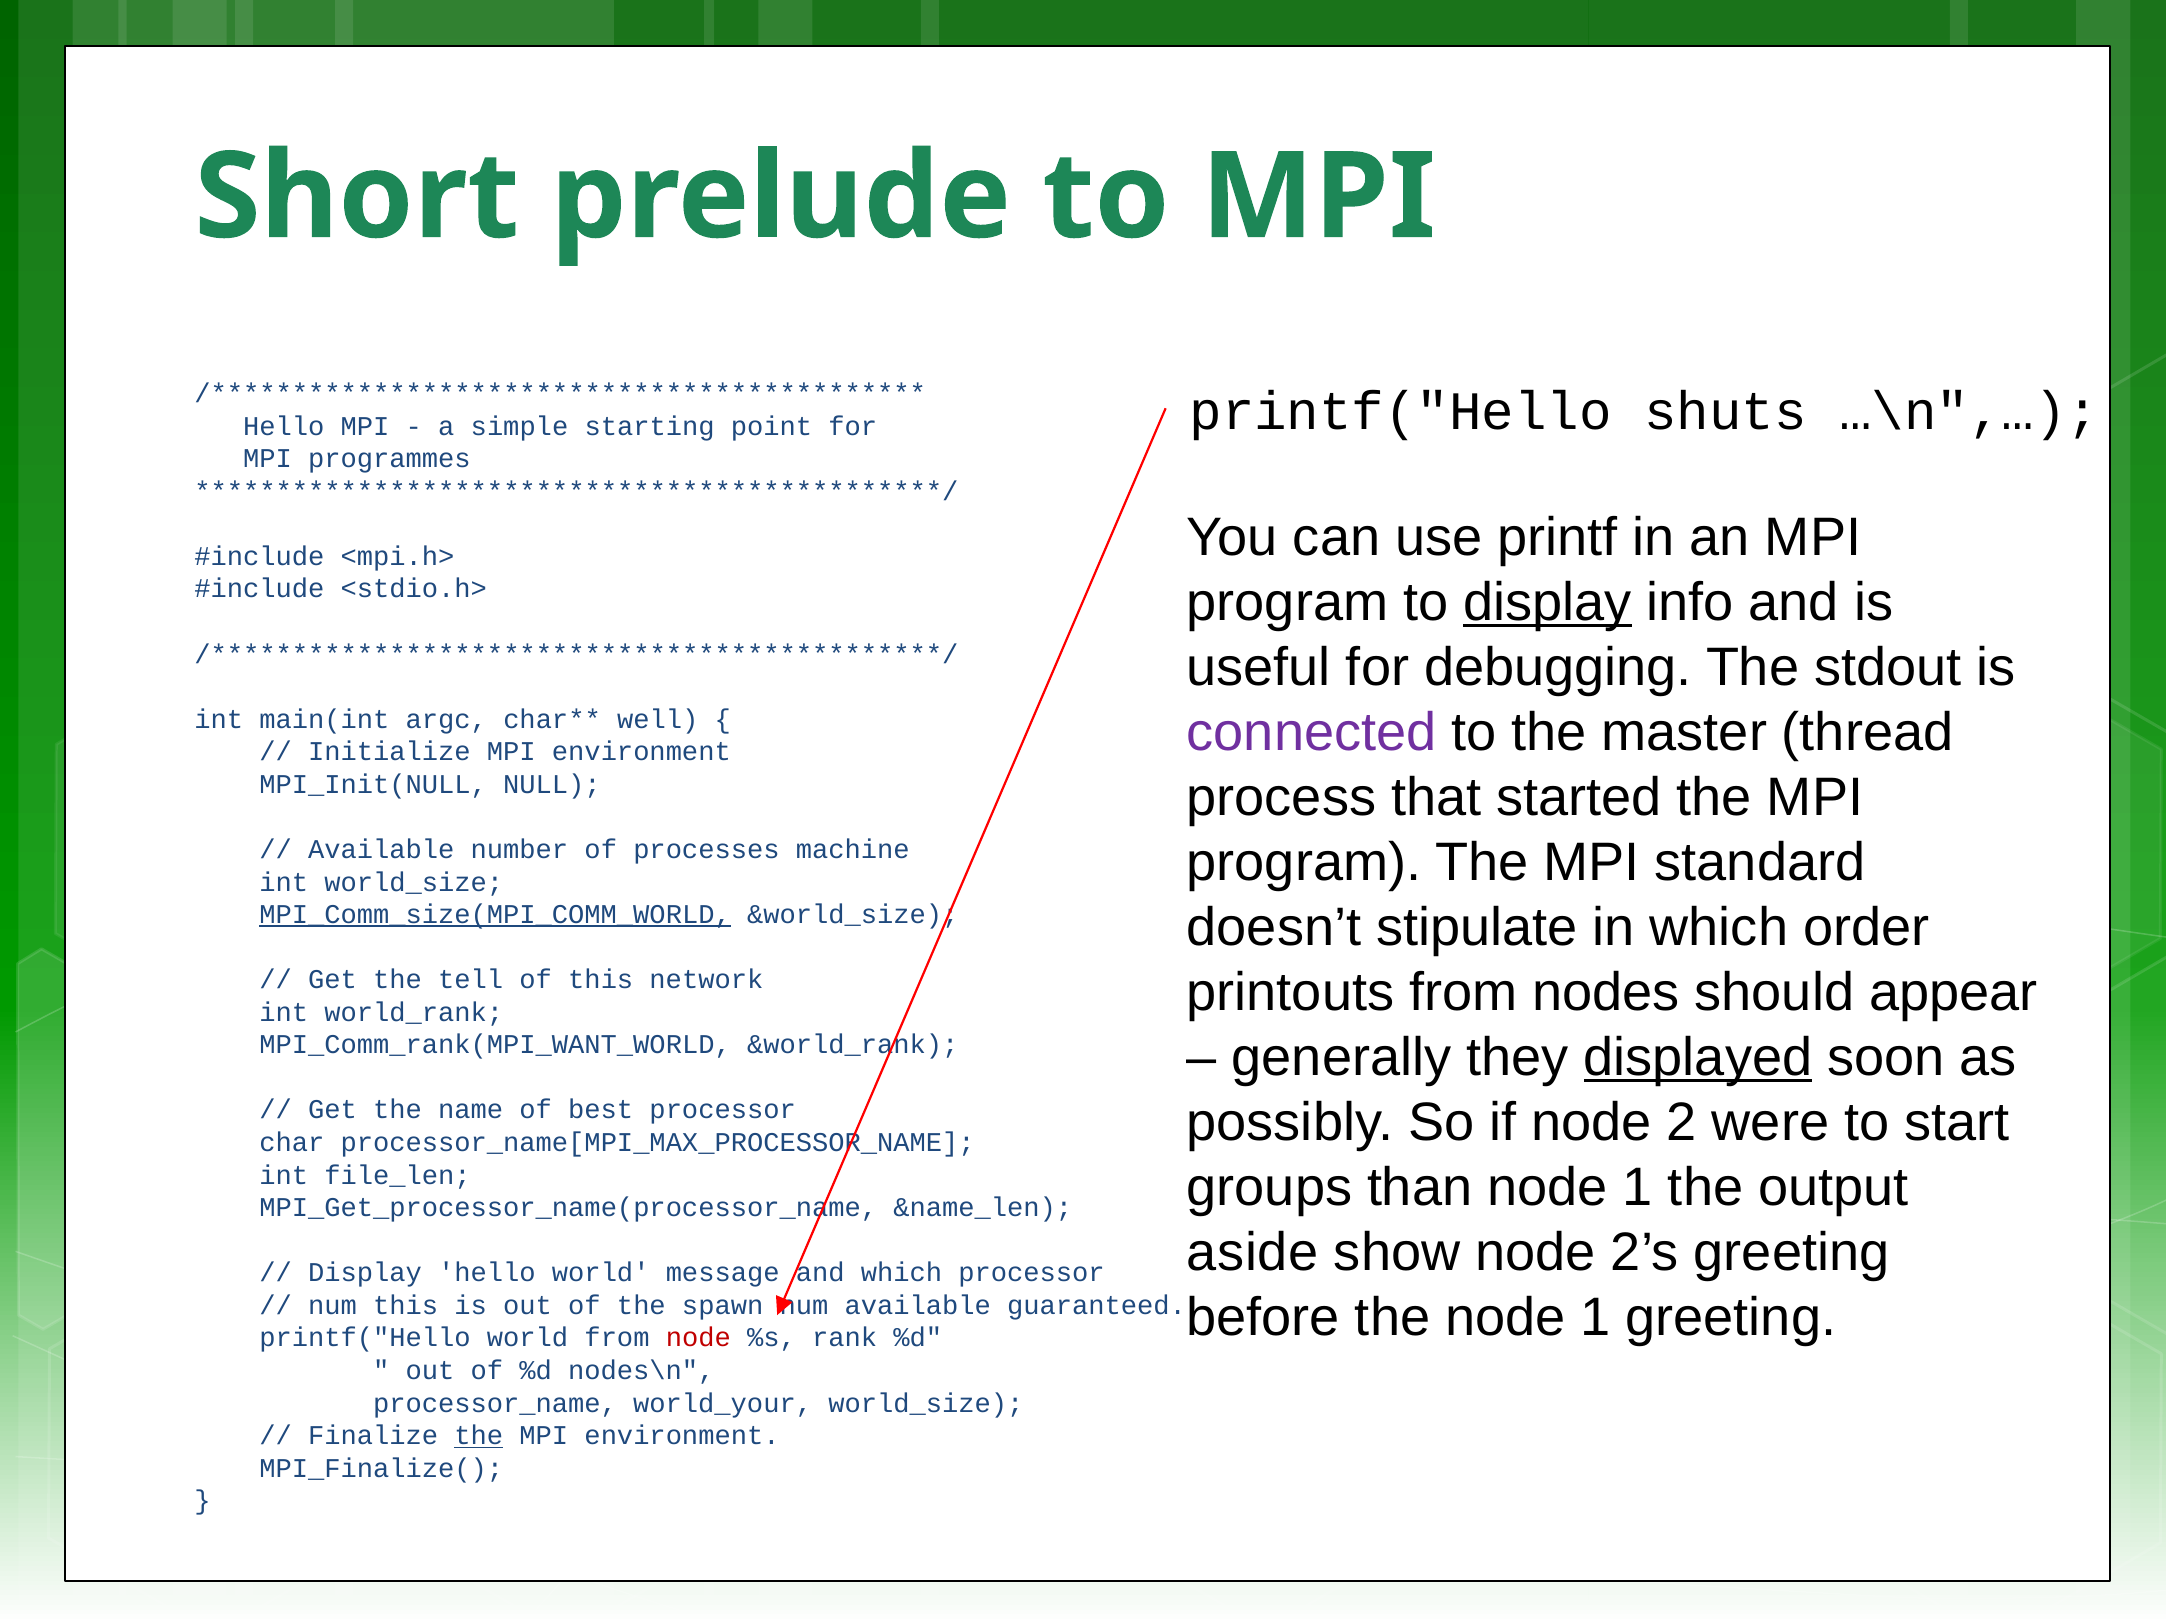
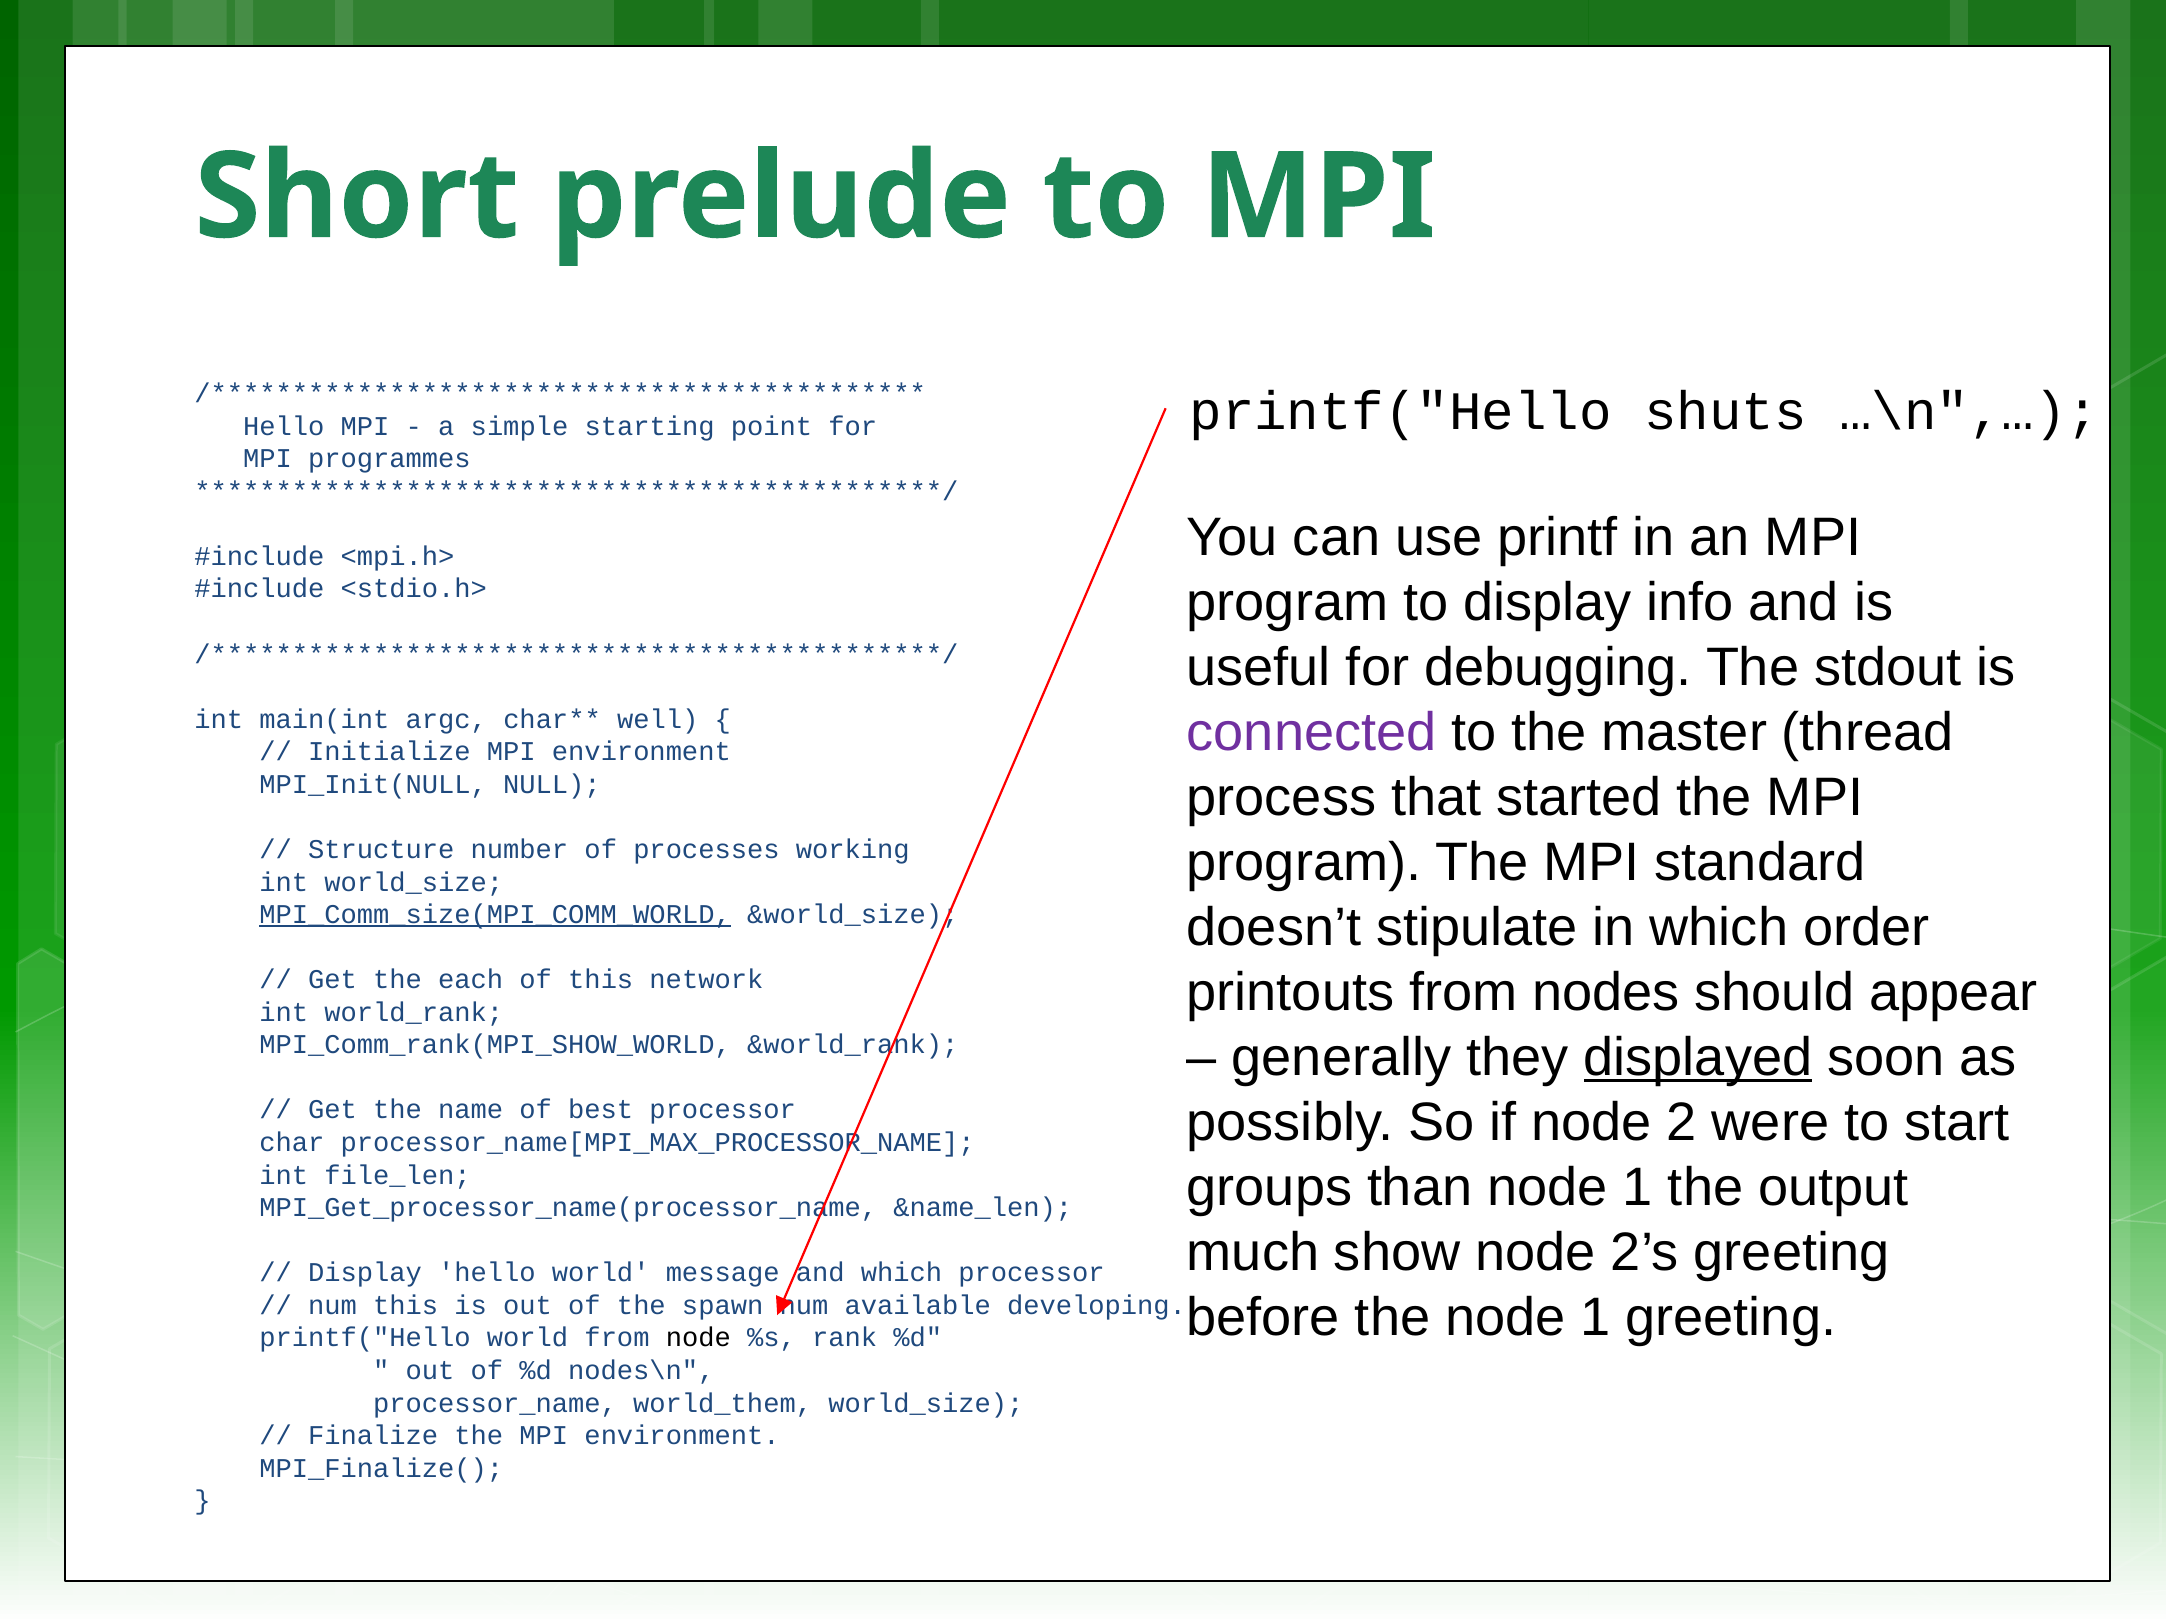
display underline: present -> none (1547, 603)
Available: Available -> Structure (381, 850)
machine: machine -> working (853, 850)
tell: tell -> each (471, 980)
MPI_Comm_rank(MPI_WANT_WORLD: MPI_Comm_rank(MPI_WANT_WORLD -> MPI_Comm_rank(MPI_SHOW_WORLD (495, 1045)
aside: aside -> much (1253, 1253)
guaranteed: guaranteed -> developing (1097, 1306)
node colour: red -> black (698, 1338)
world_your: world_your -> world_them (723, 1404)
the underline: present -> none (479, 1436)
